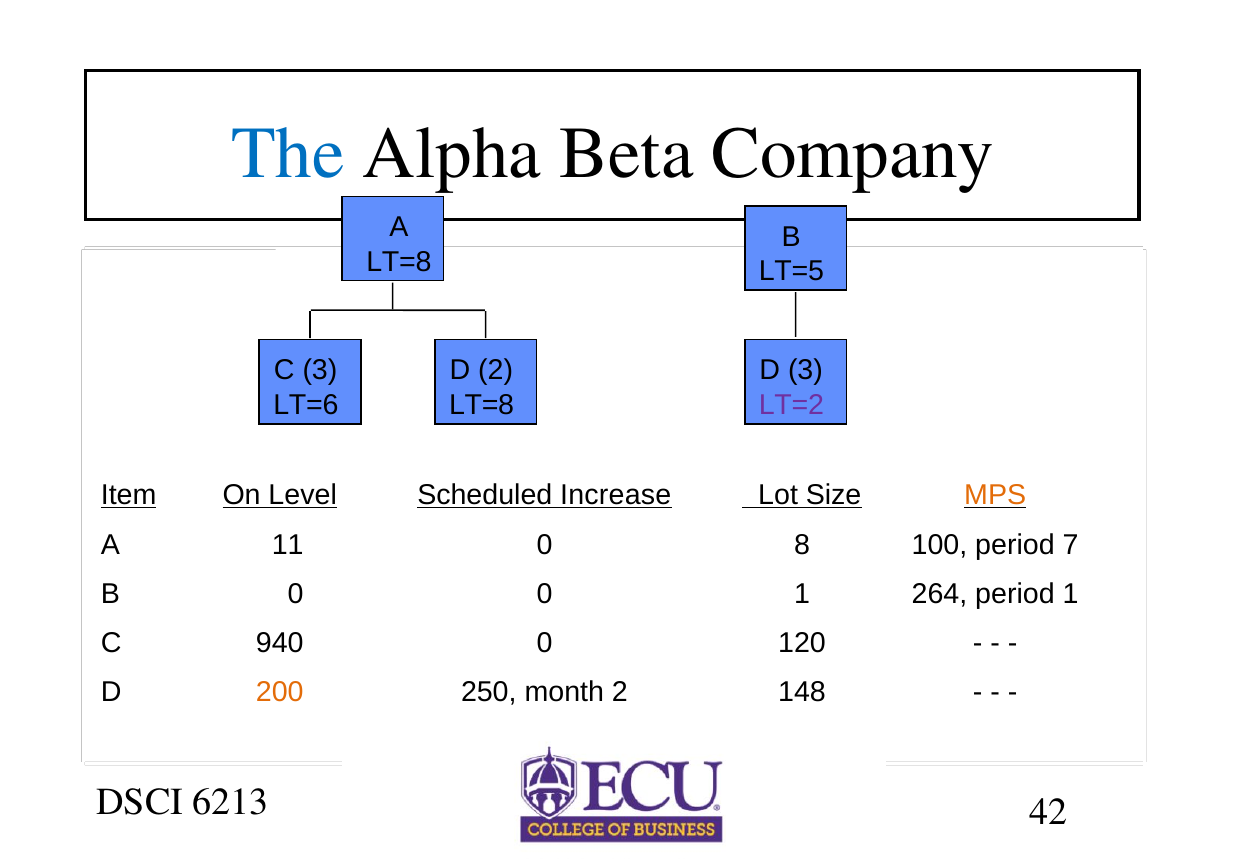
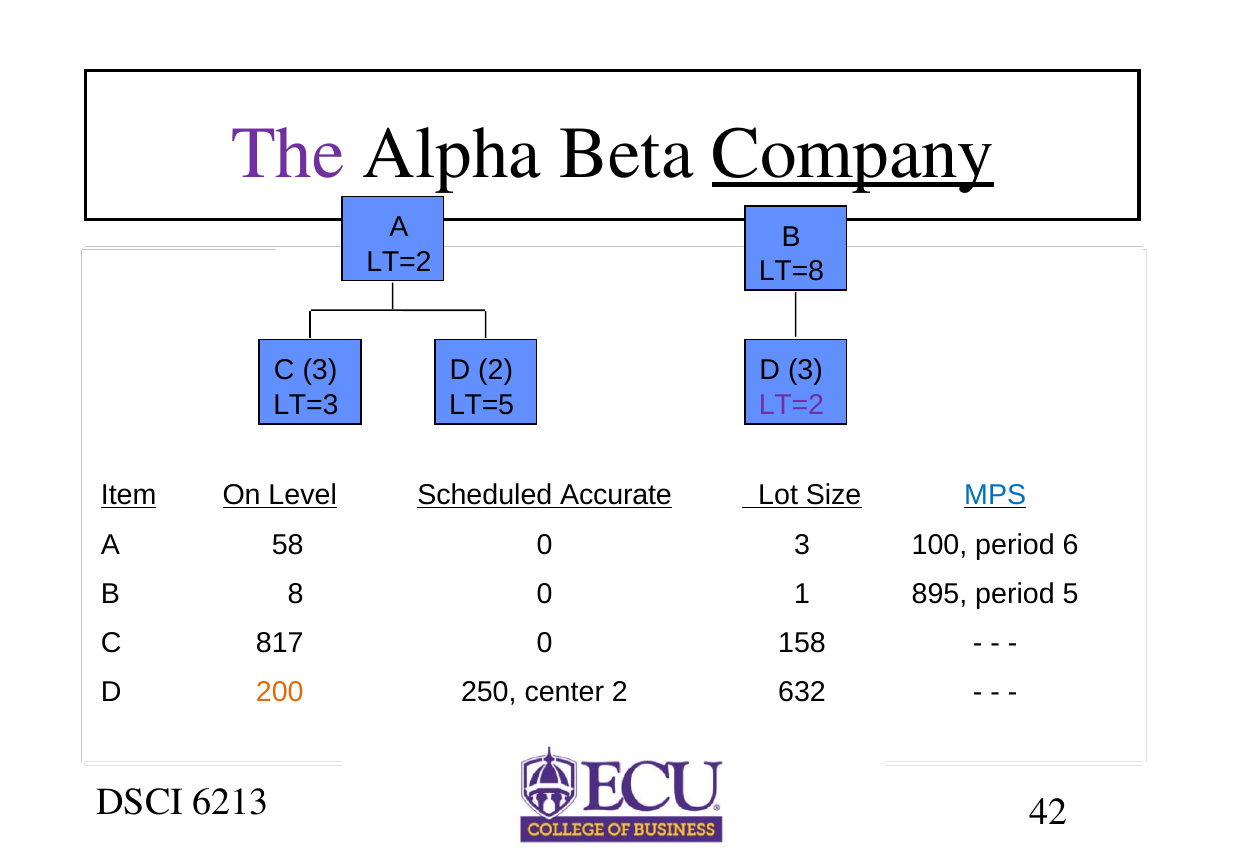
The colour: blue -> purple (288, 153)
Company underline: none -> present (853, 153)
LT=8: LT=8 -> LT=2 (399, 262)
LT=5: LT=5 -> LT=8 (791, 271)
LT=6: LT=6 -> LT=3 (306, 405)
LT=8: LT=8 -> LT=5 (482, 405)
Increase: Increase -> Accurate (616, 495)
MPS colour: orange -> blue (995, 495)
11: 11 -> 58 (288, 545)
0 8: 8 -> 3 (802, 545)
7: 7 -> 6 (1071, 545)
B 0: 0 -> 8 (296, 594)
264: 264 -> 895 (940, 594)
period 1: 1 -> 5 (1071, 594)
940: 940 -> 817 (280, 643)
120: 120 -> 158 (802, 643)
month: month -> center (564, 691)
148: 148 -> 632 (802, 691)
